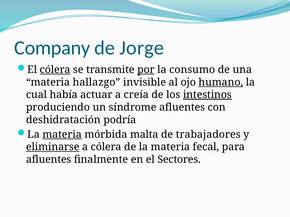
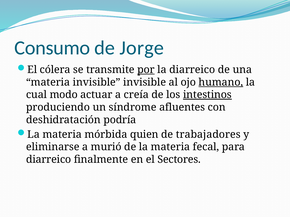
Company: Company -> Consumo (52, 48)
cólera underline: present -> none (55, 70)
la consumo: consumo -> diarreico (192, 70)
materia hallazgo: hallazgo -> invisible (97, 82)
había: había -> modo (64, 95)
materia underline: present -> none (62, 135)
malta: malta -> quien (144, 135)
eliminarse underline: present -> none (53, 147)
a cólera: cólera -> murió (106, 147)
afluentes: afluentes -> diarreico (49, 160)
